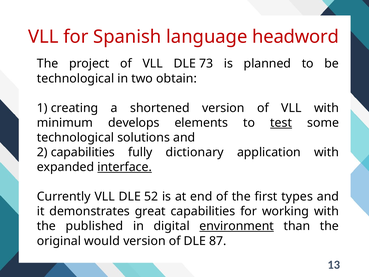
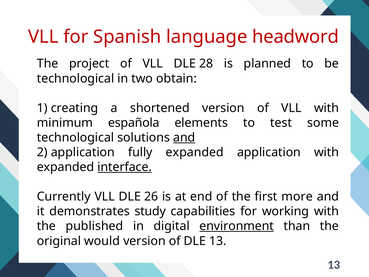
73: 73 -> 28 (206, 64)
develops: develops -> española (134, 123)
test underline: present -> none (281, 123)
and underline: none -> present (184, 137)
2 capabilities: capabilities -> application (83, 152)
fully dictionary: dictionary -> expanded (195, 152)
52: 52 -> 26 (151, 196)
types: types -> more (297, 196)
great: great -> study (150, 211)
DLE 87: 87 -> 13 (218, 241)
